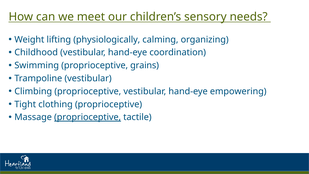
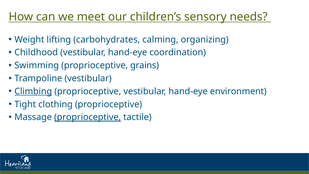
physiologically: physiologically -> carbohydrates (107, 39)
Climbing underline: none -> present (33, 91)
empowering: empowering -> environment (238, 91)
